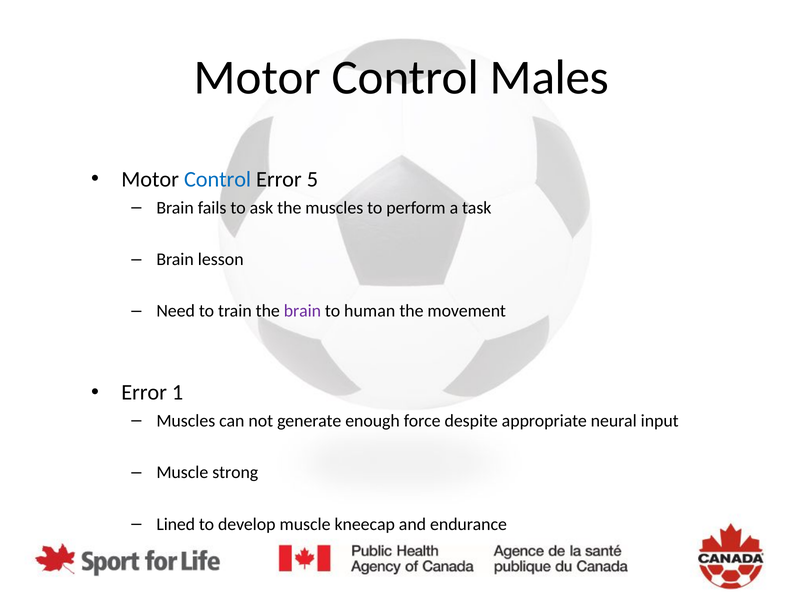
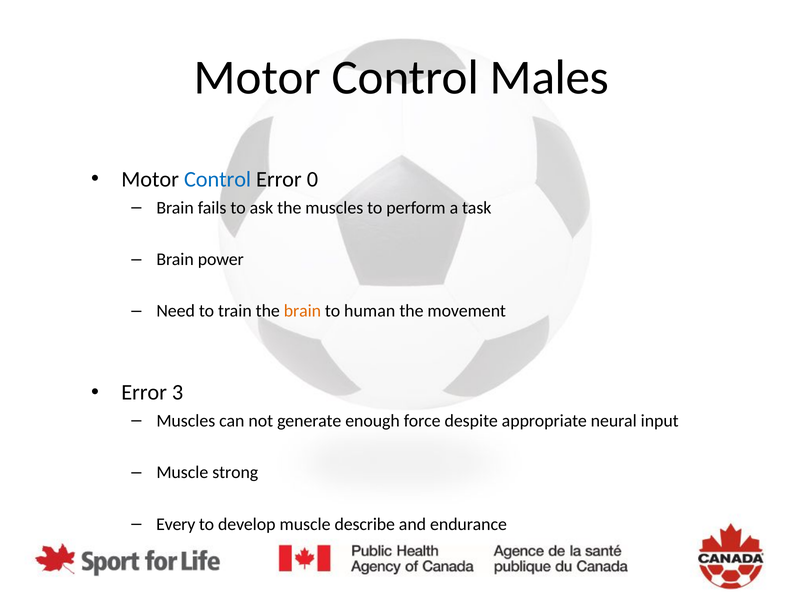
5: 5 -> 0 (312, 180)
lesson: lesson -> power (221, 260)
brain colour: purple -> orange (302, 311)
1: 1 -> 3 (178, 393)
Lined: Lined -> Every (176, 524)
kneecap: kneecap -> describe (365, 524)
